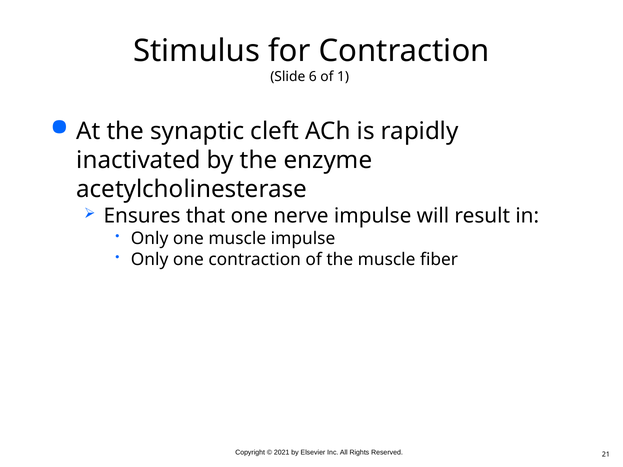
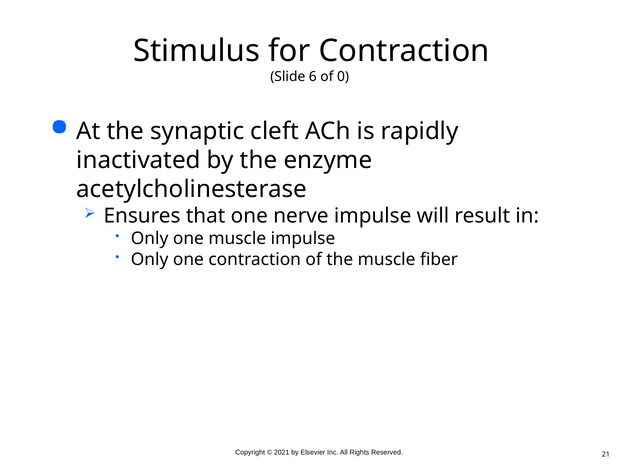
1: 1 -> 0 (343, 77)
